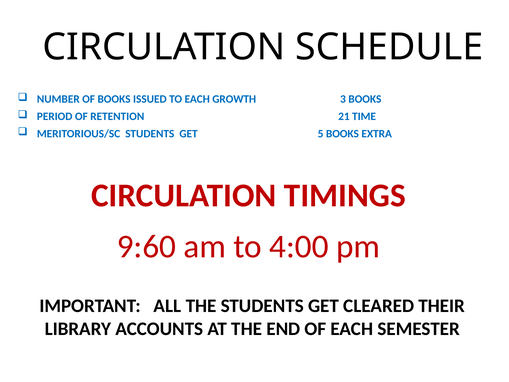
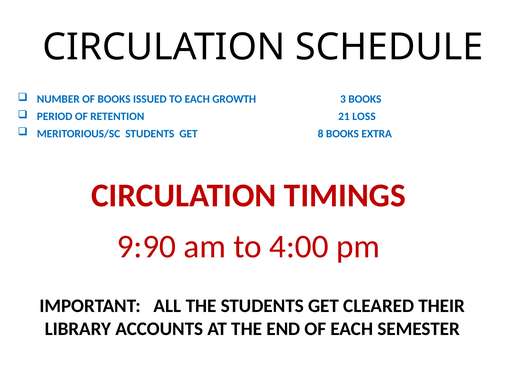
TIME: TIME -> LOSS (364, 116)
5: 5 -> 8 (321, 134)
9:60: 9:60 -> 9:90 (146, 246)
